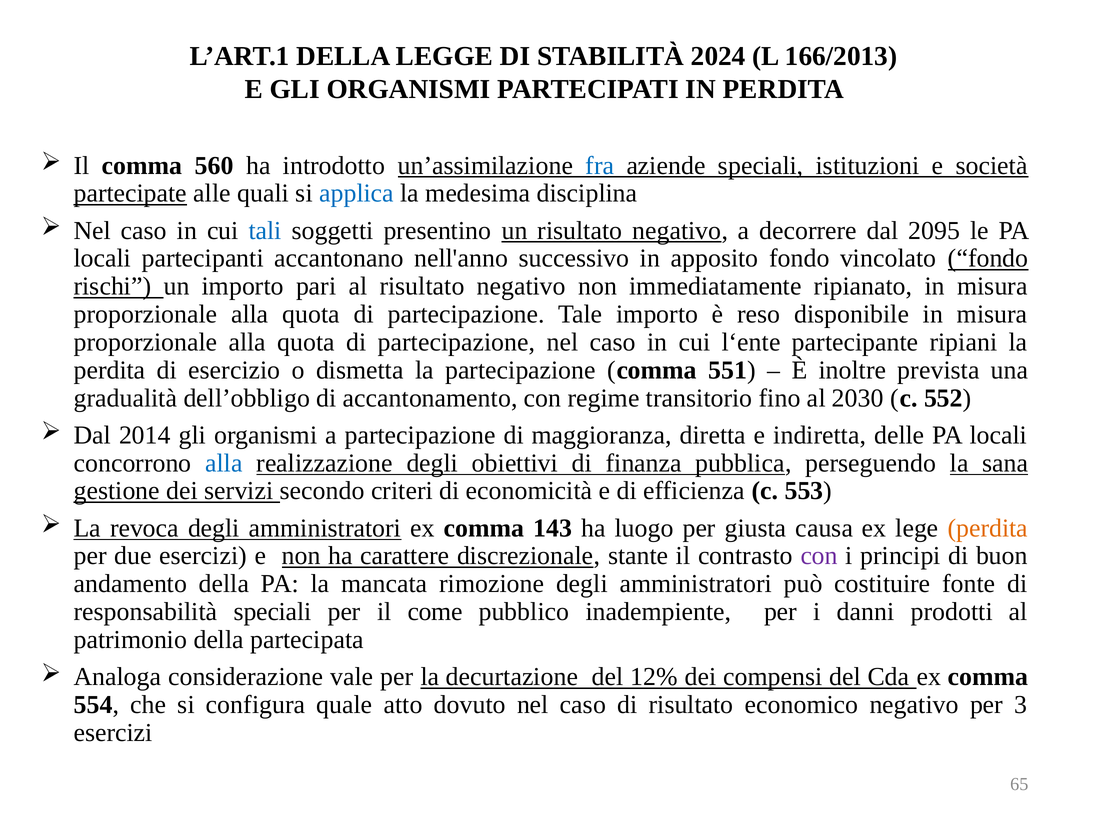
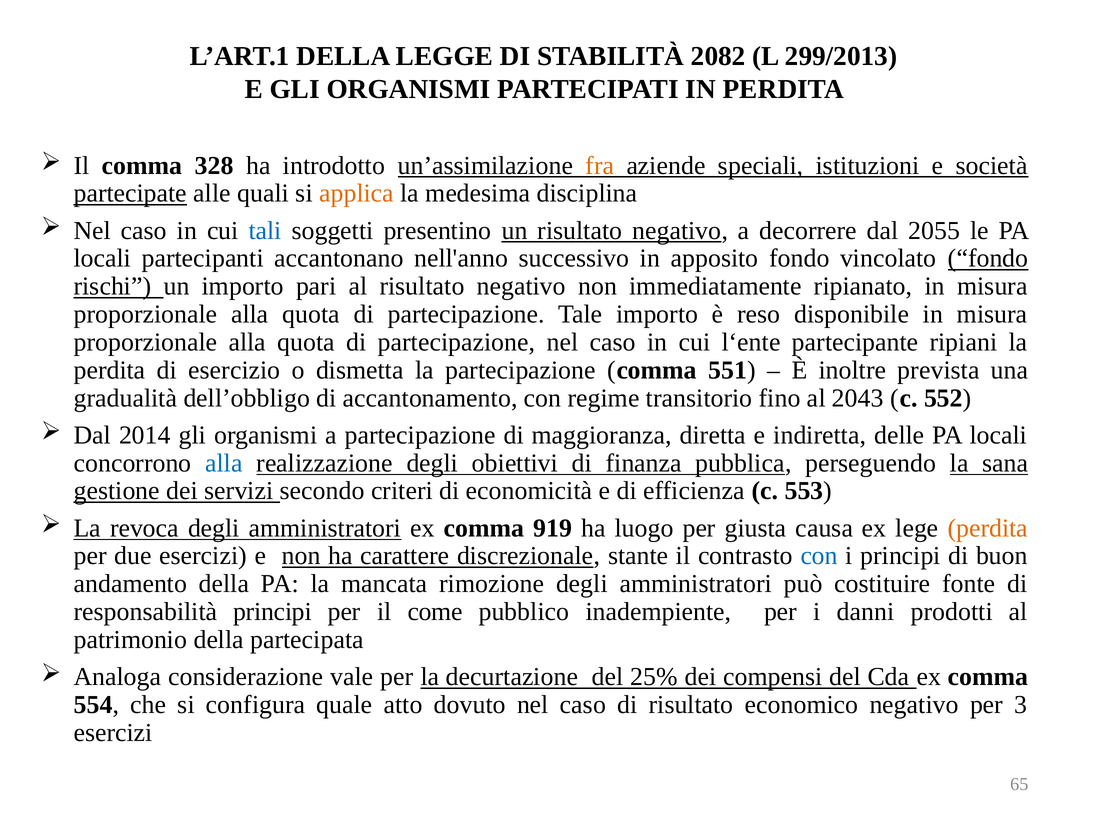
2024: 2024 -> 2082 (718, 56)
166/2013: 166/2013 -> 299/2013 (841, 56)
560: 560 -> 328 (214, 165)
fra colour: blue -> orange (600, 165)
applica colour: blue -> orange (356, 193)
2095: 2095 -> 2055 (934, 230)
2030: 2030 -> 2043 (858, 398)
143: 143 -> 919 (553, 528)
con colour: purple -> blue (819, 556)
responsabilità speciali: speciali -> principi (273, 611)
12%: 12% -> 25% (654, 676)
